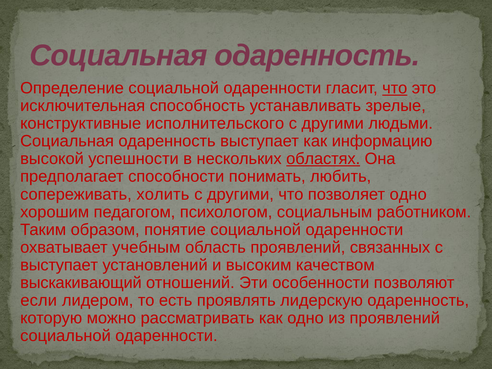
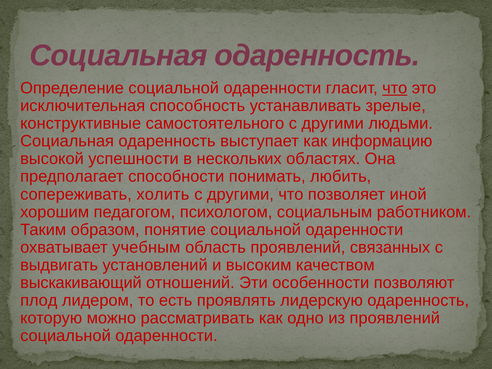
исполнительского: исполнительского -> самостоятельного (215, 123)
областях underline: present -> none (323, 159)
позволяет одно: одно -> иной (408, 194)
выступает: выступает -> выдвигать (59, 265)
если: если -> плод (39, 300)
